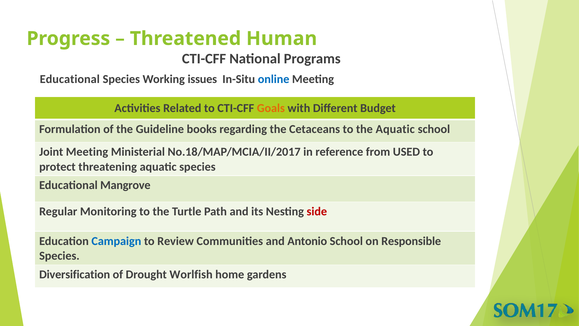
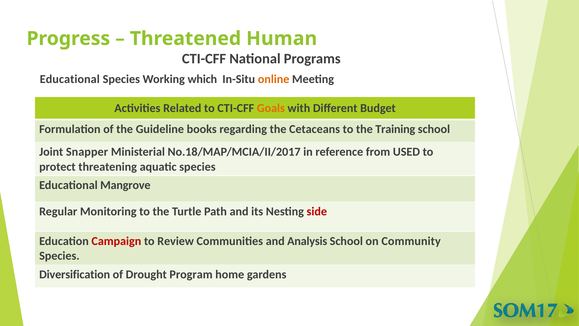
issues: issues -> which (202, 79)
online colour: blue -> orange (274, 79)
the Aquatic: Aquatic -> Training (395, 129)
Joint Meeting: Meeting -> Snapper (87, 152)
Campaign colour: blue -> red (116, 241)
Antonio: Antonio -> Analysis (307, 241)
Responsible: Responsible -> Community (411, 241)
Worlfish: Worlfish -> Program (191, 274)
